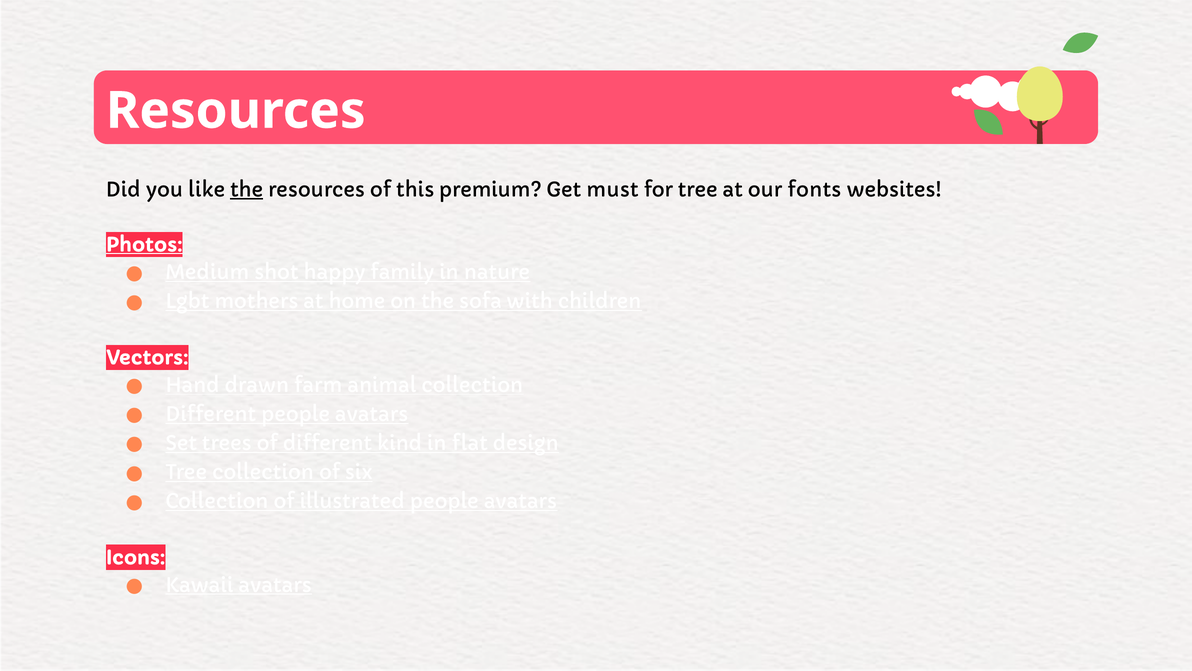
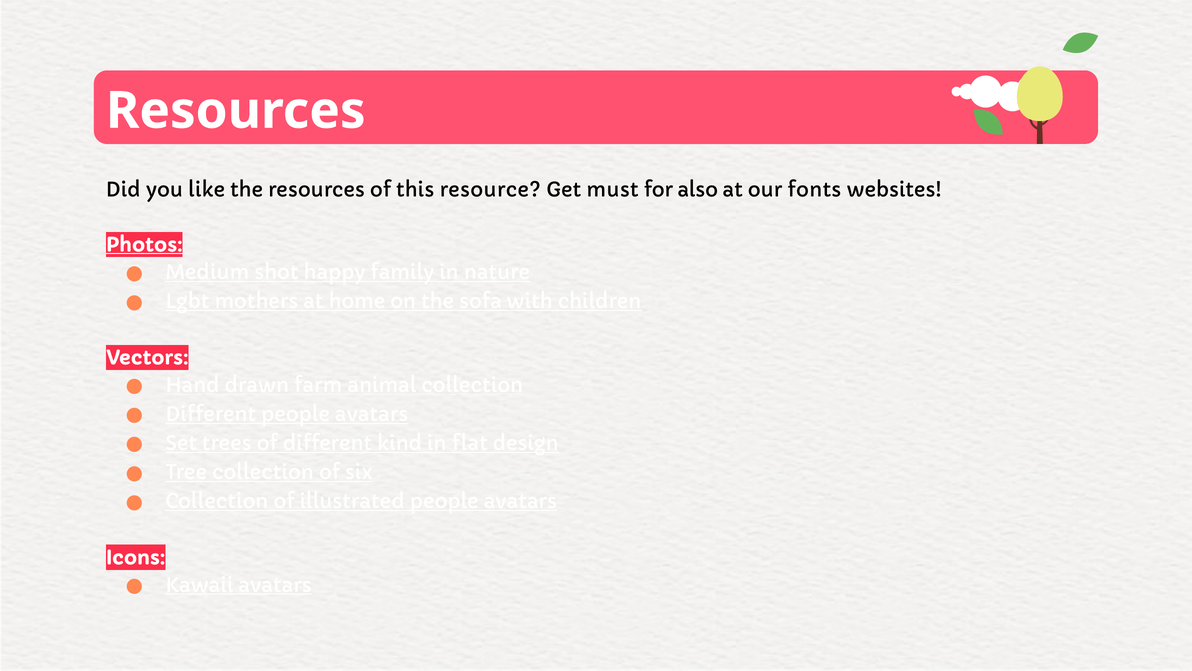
the underline: present -> none (247, 190)
premium: premium -> resource (490, 190)
for tree: tree -> also (698, 190)
